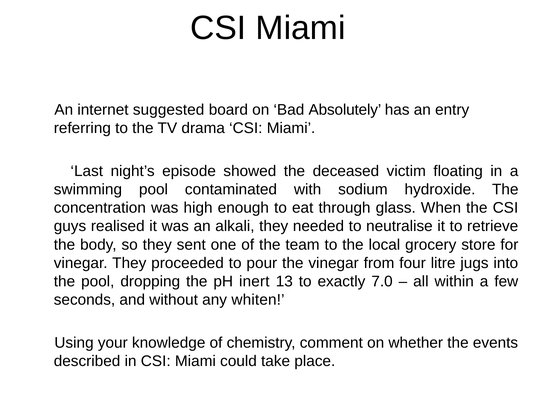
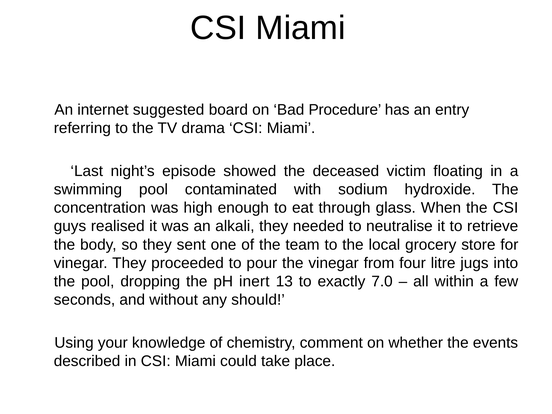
Absolutely: Absolutely -> Procedure (345, 110)
whiten: whiten -> should (258, 300)
